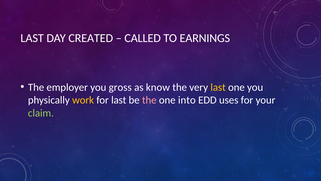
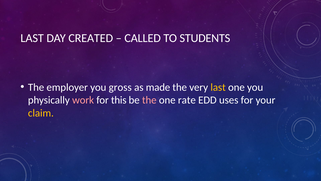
EARNINGS: EARNINGS -> STUDENTS (205, 38)
know: know -> made (158, 87)
work colour: yellow -> pink (83, 100)
for last: last -> this (119, 100)
into: into -> rate (187, 100)
claim colour: light green -> yellow (41, 113)
